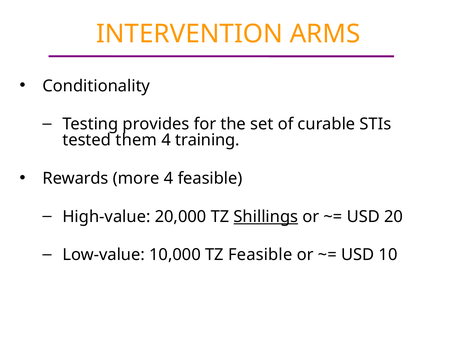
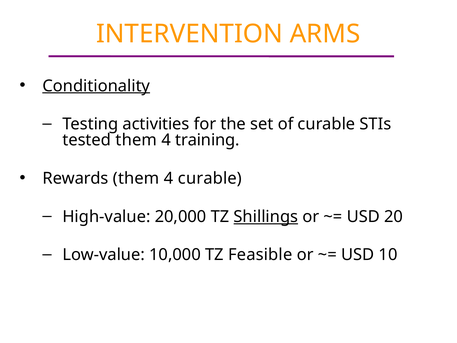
Conditionality underline: none -> present (96, 86)
provides: provides -> activities (156, 124)
Rewards more: more -> them (136, 178)
4 feasible: feasible -> curable (210, 178)
